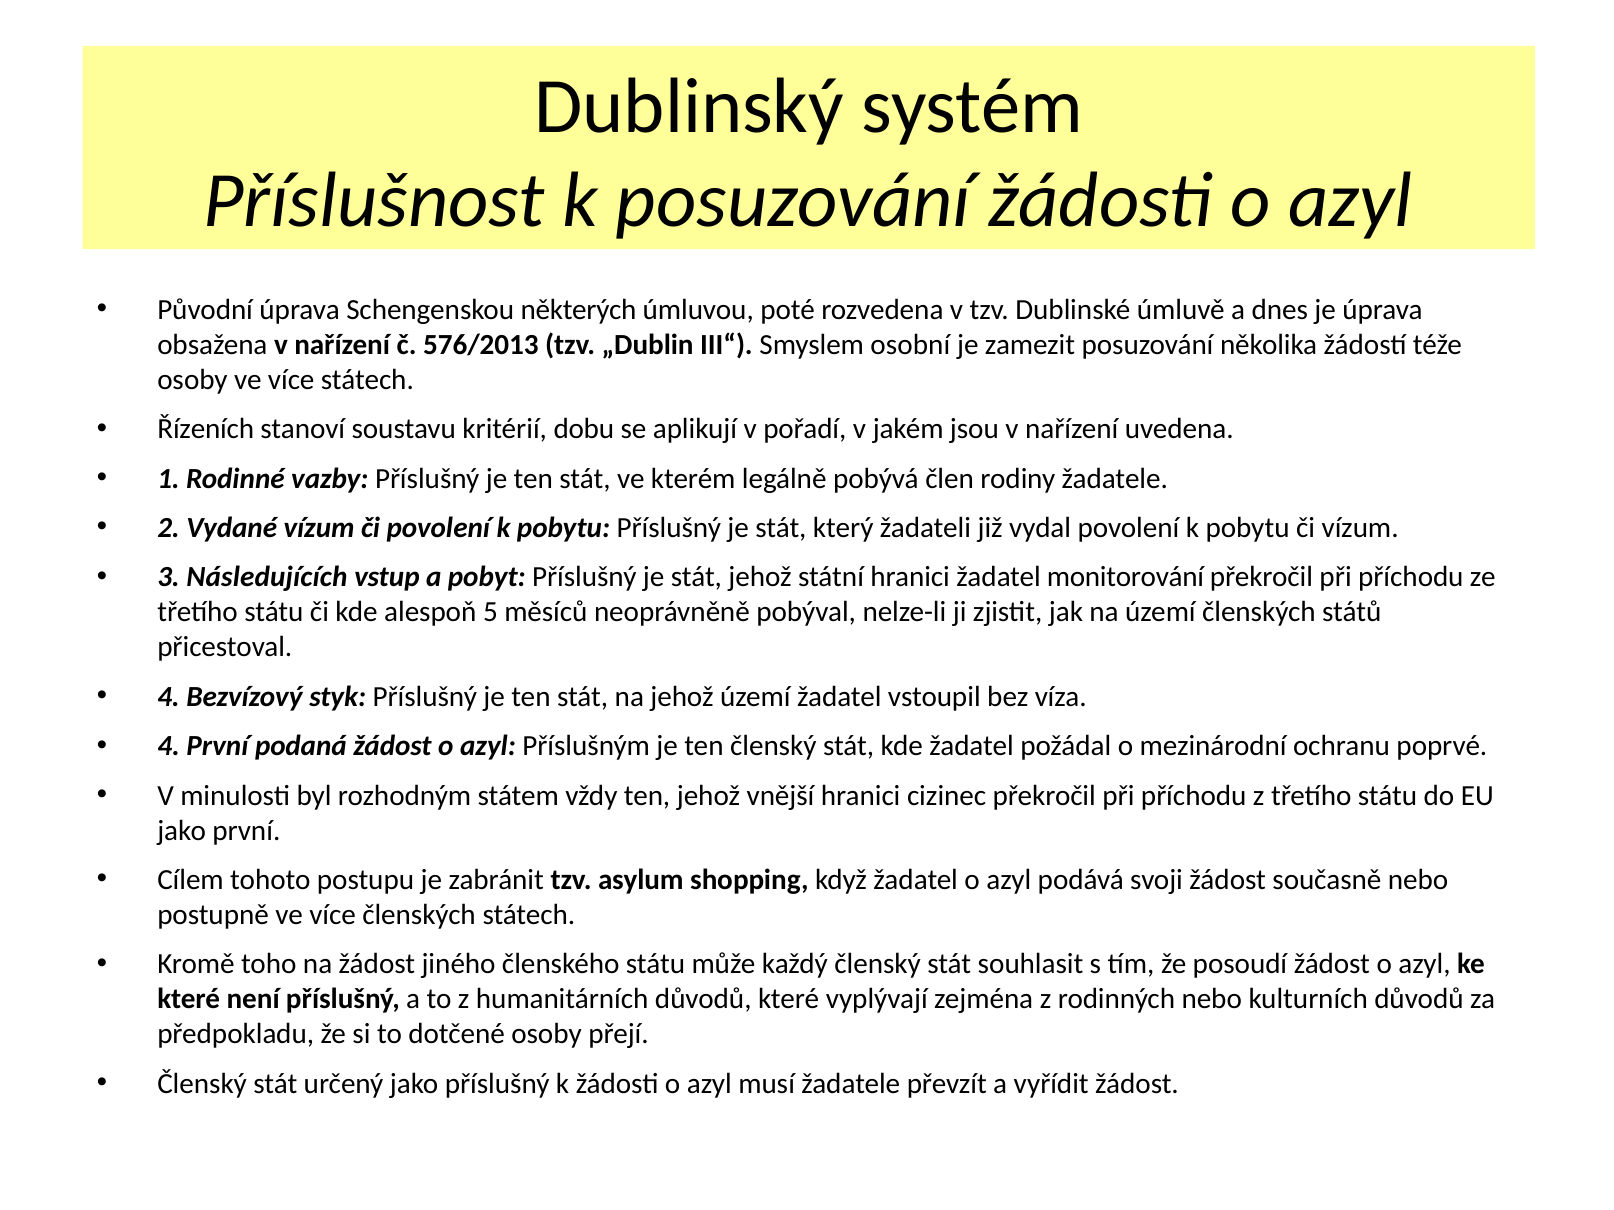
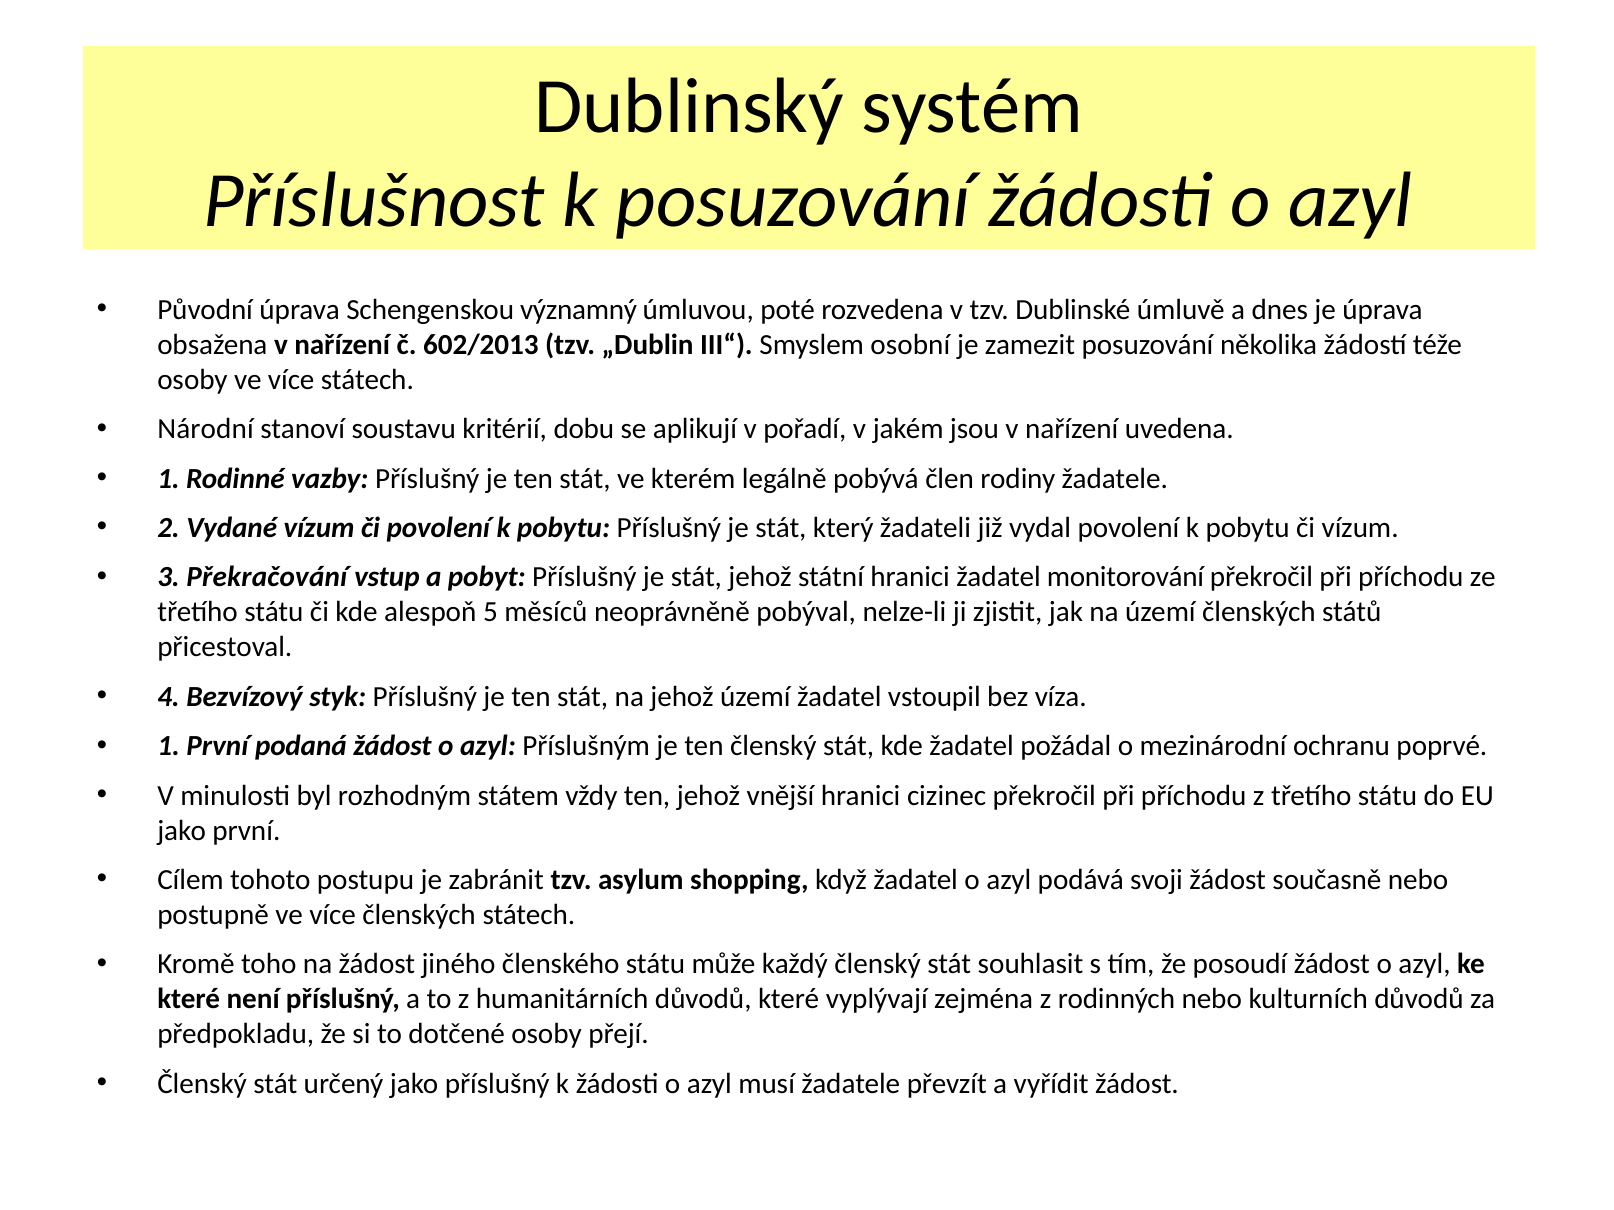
některých: některých -> významný (579, 310)
576/2013: 576/2013 -> 602/2013 (481, 345)
Řízeních: Řízeních -> Národní (206, 429)
Následujících: Následujících -> Překračování (267, 578)
4: 4 -> 1 (169, 746)
